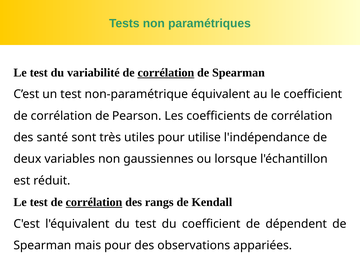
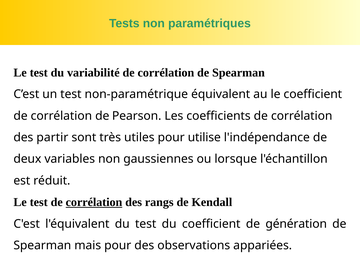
corrélation underline: present -> none (166, 73)
santé: santé -> partir (52, 137)
dépendent: dépendent -> génération (296, 224)
